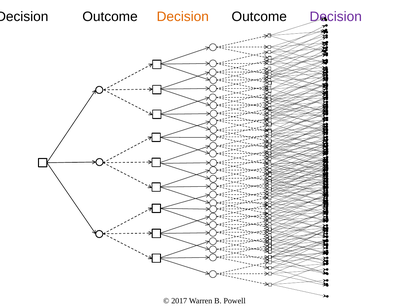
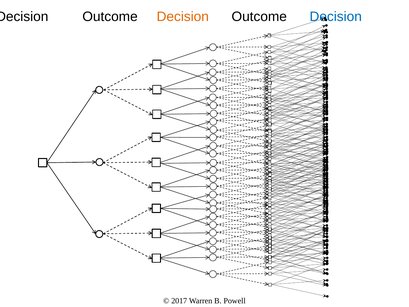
Decision colour: purple -> blue (336, 17)
